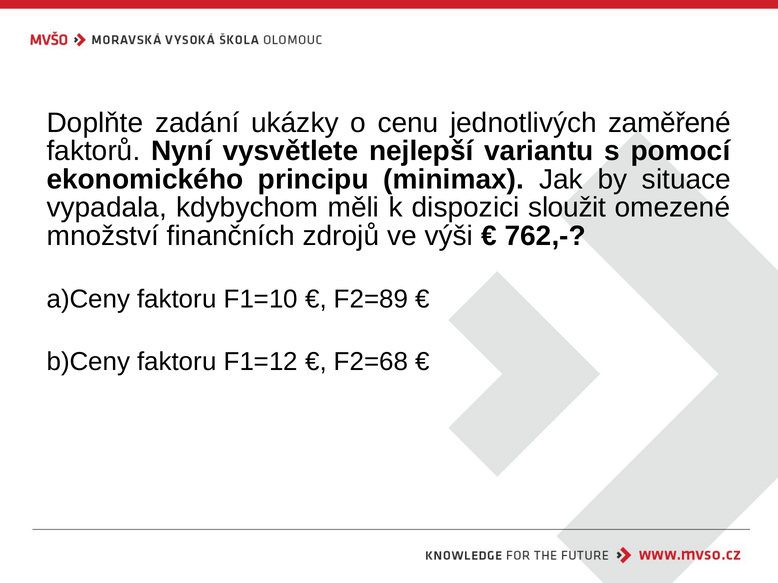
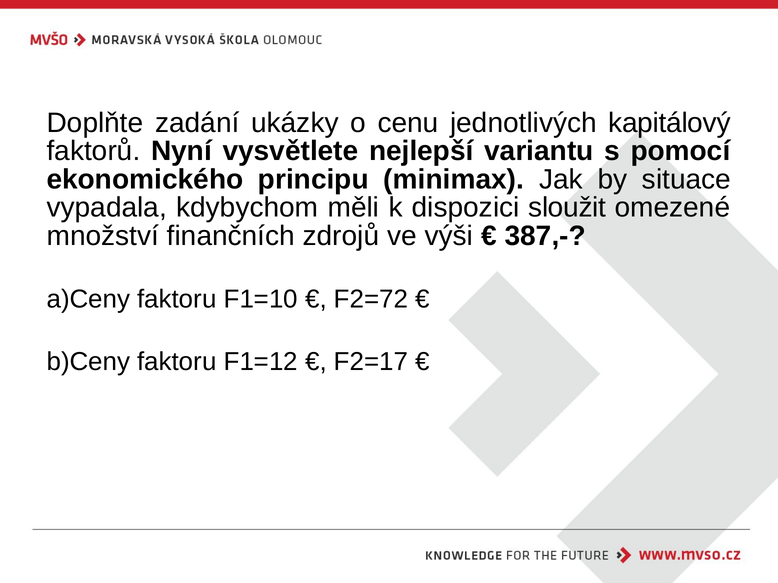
zaměřené: zaměřené -> kapitálový (669, 123)
762,-: 762,- -> 387,- (545, 236)
F2=89: F2=89 -> F2=72 (371, 300)
F2=68: F2=68 -> F2=17 (371, 362)
